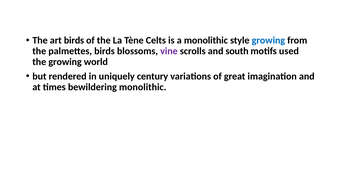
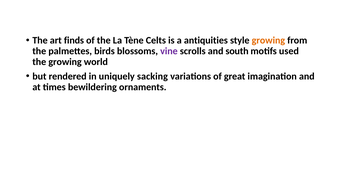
art birds: birds -> finds (74, 40)
a monolithic: monolithic -> antiquities (206, 40)
growing colour: blue -> orange (268, 40)
century: century -> sacking (152, 76)
bewildering monolithic: monolithic -> ornaments (143, 87)
